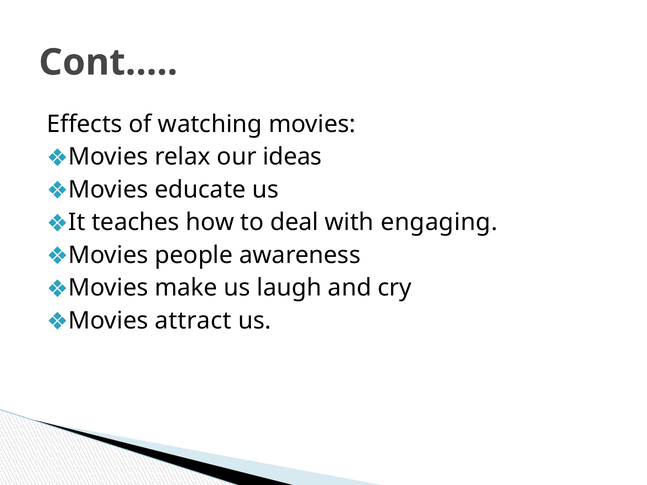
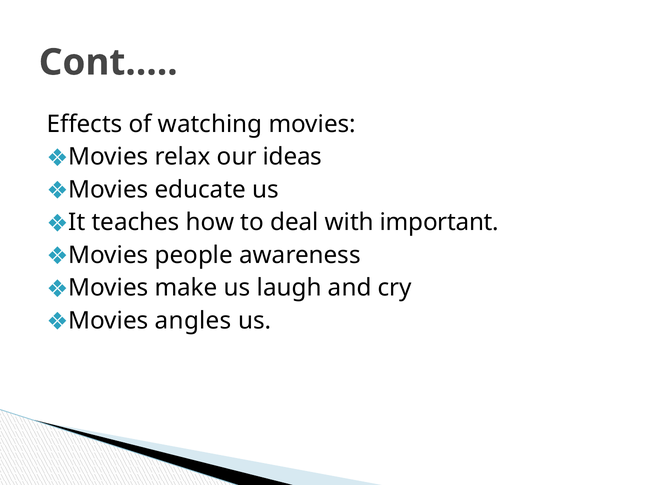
engaging: engaging -> important (439, 223)
attract: attract -> angles (193, 321)
